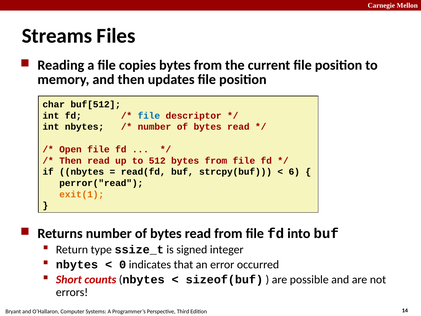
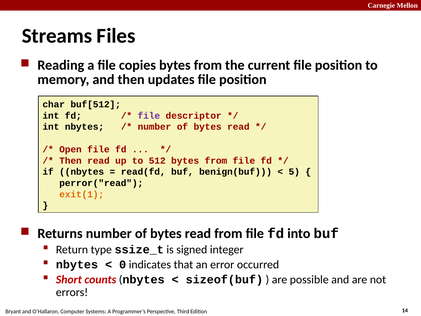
file colour: blue -> purple (149, 116)
strcpy(buf: strcpy(buf -> benign(buf (236, 172)
6: 6 -> 5 (294, 172)
